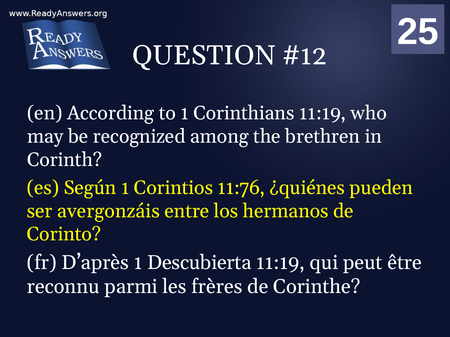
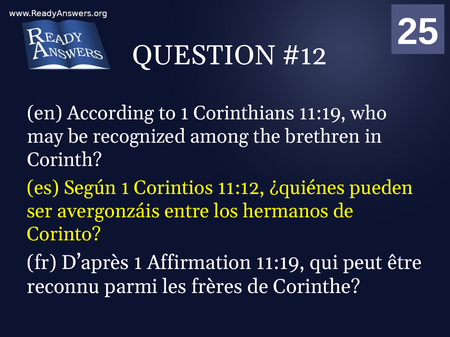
11:76: 11:76 -> 11:12 (241, 188)
Descubierta: Descubierta -> Affirmation (199, 263)
